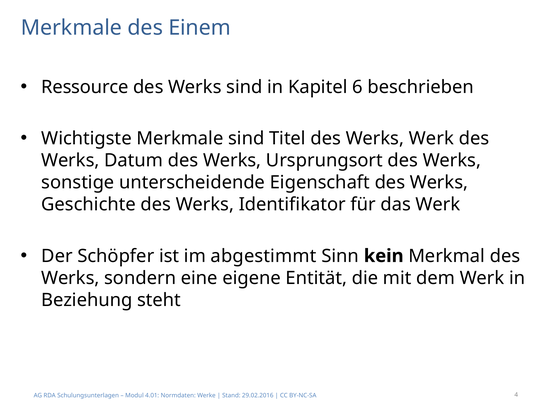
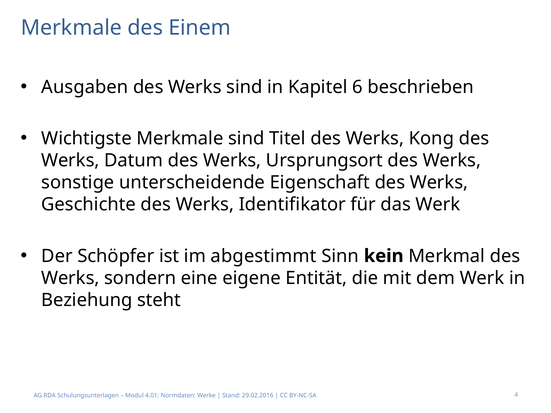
Ressource: Ressource -> Ausgaben (85, 87)
Werks Werk: Werk -> Kong (431, 139)
